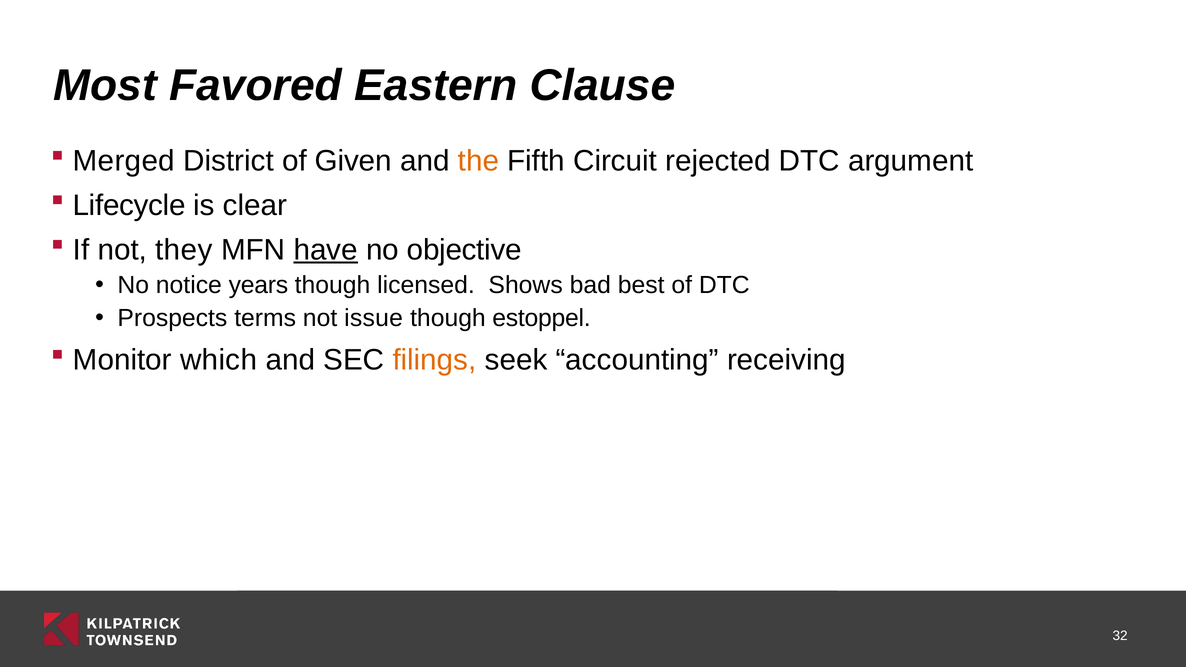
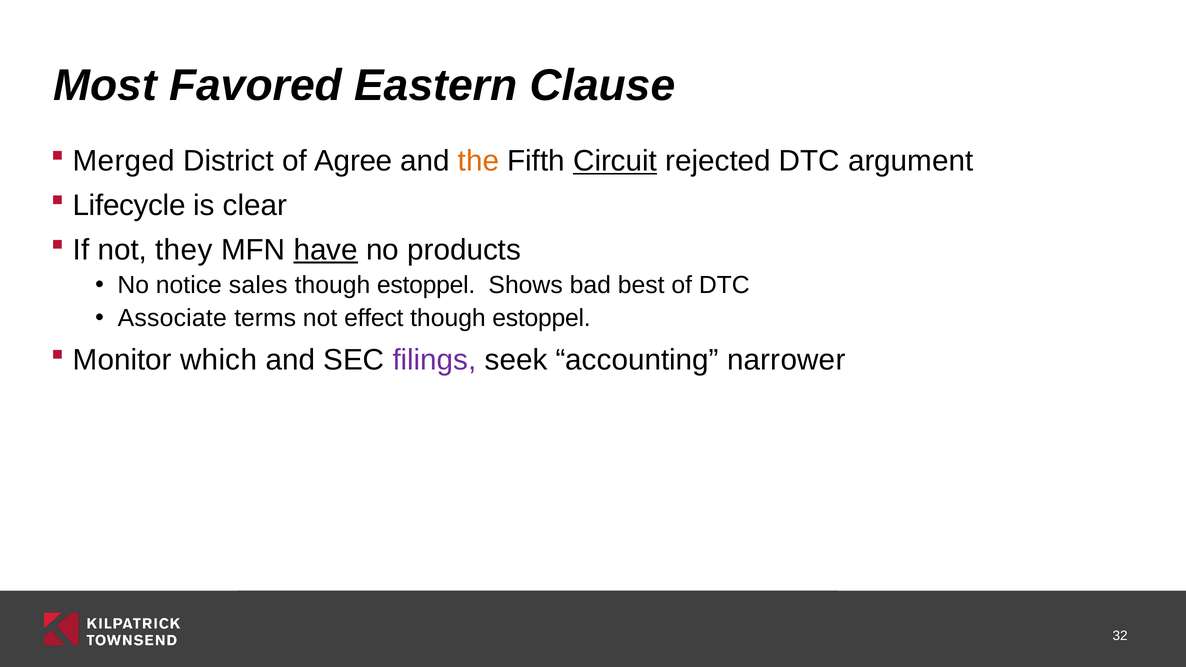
Given: Given -> Agree (353, 161)
Circuit underline: none -> present (615, 161)
objective: objective -> products (464, 250)
years: years -> sales (258, 285)
licensed: licensed -> estoppel (426, 285)
Prospects: Prospects -> Associate (172, 318)
issue: issue -> effect (374, 318)
filings colour: orange -> purple (434, 360)
receiving: receiving -> narrower (786, 360)
